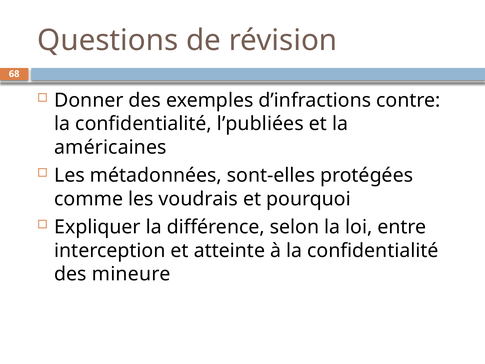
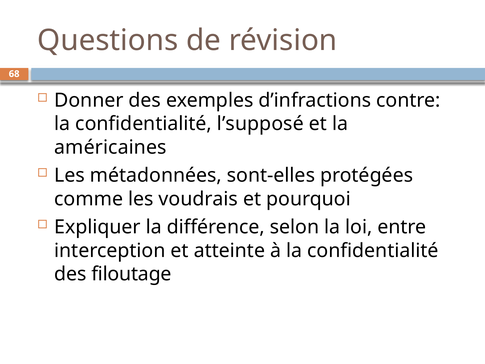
l’publiées: l’publiées -> l’supposé (260, 124)
mineure: mineure -> filoutage (132, 274)
